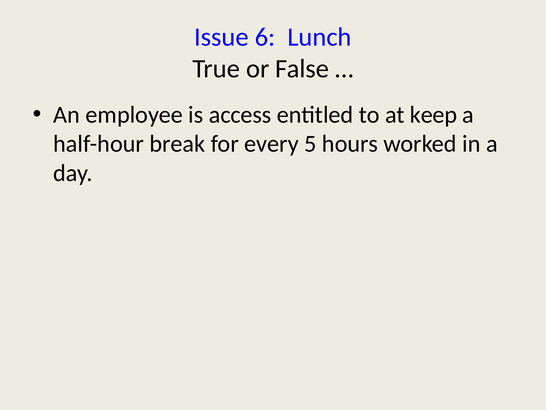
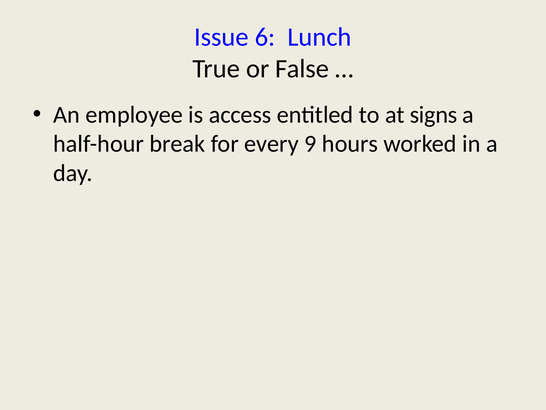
keep: keep -> signs (434, 115)
5: 5 -> 9 (310, 144)
